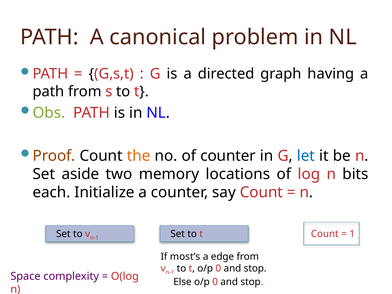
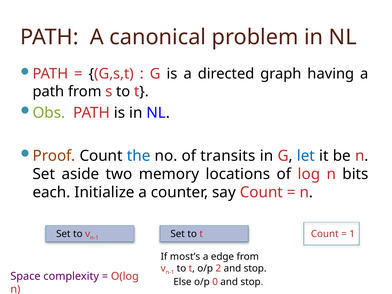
the colour: orange -> blue (139, 156)
of counter: counter -> transits (228, 156)
t o/p 0: 0 -> 2 (218, 269)
